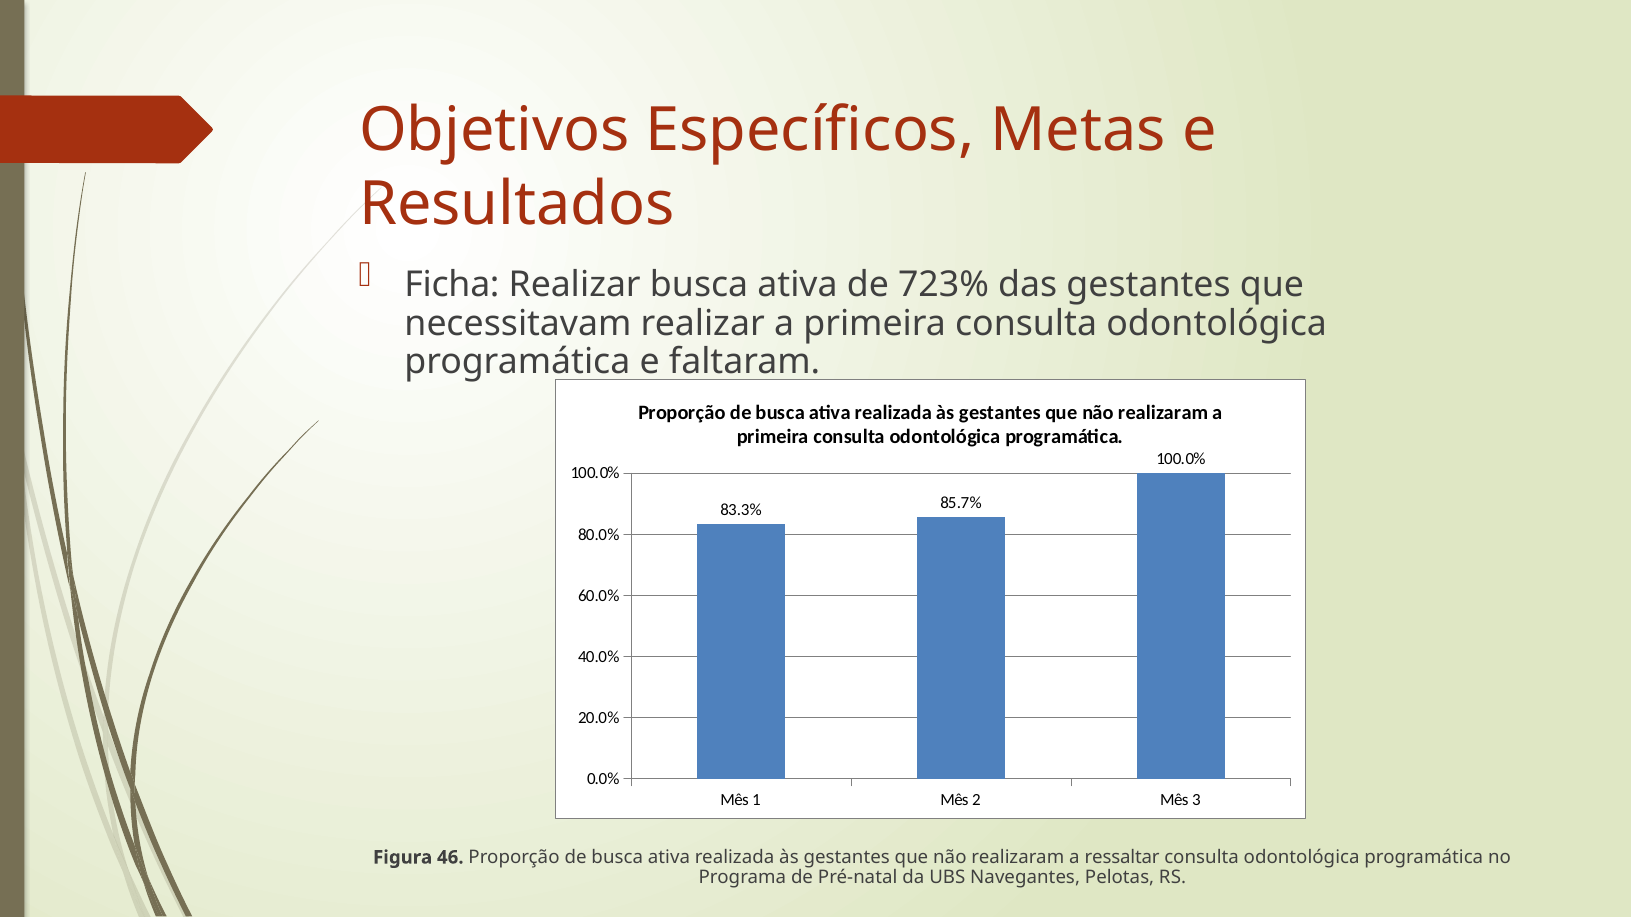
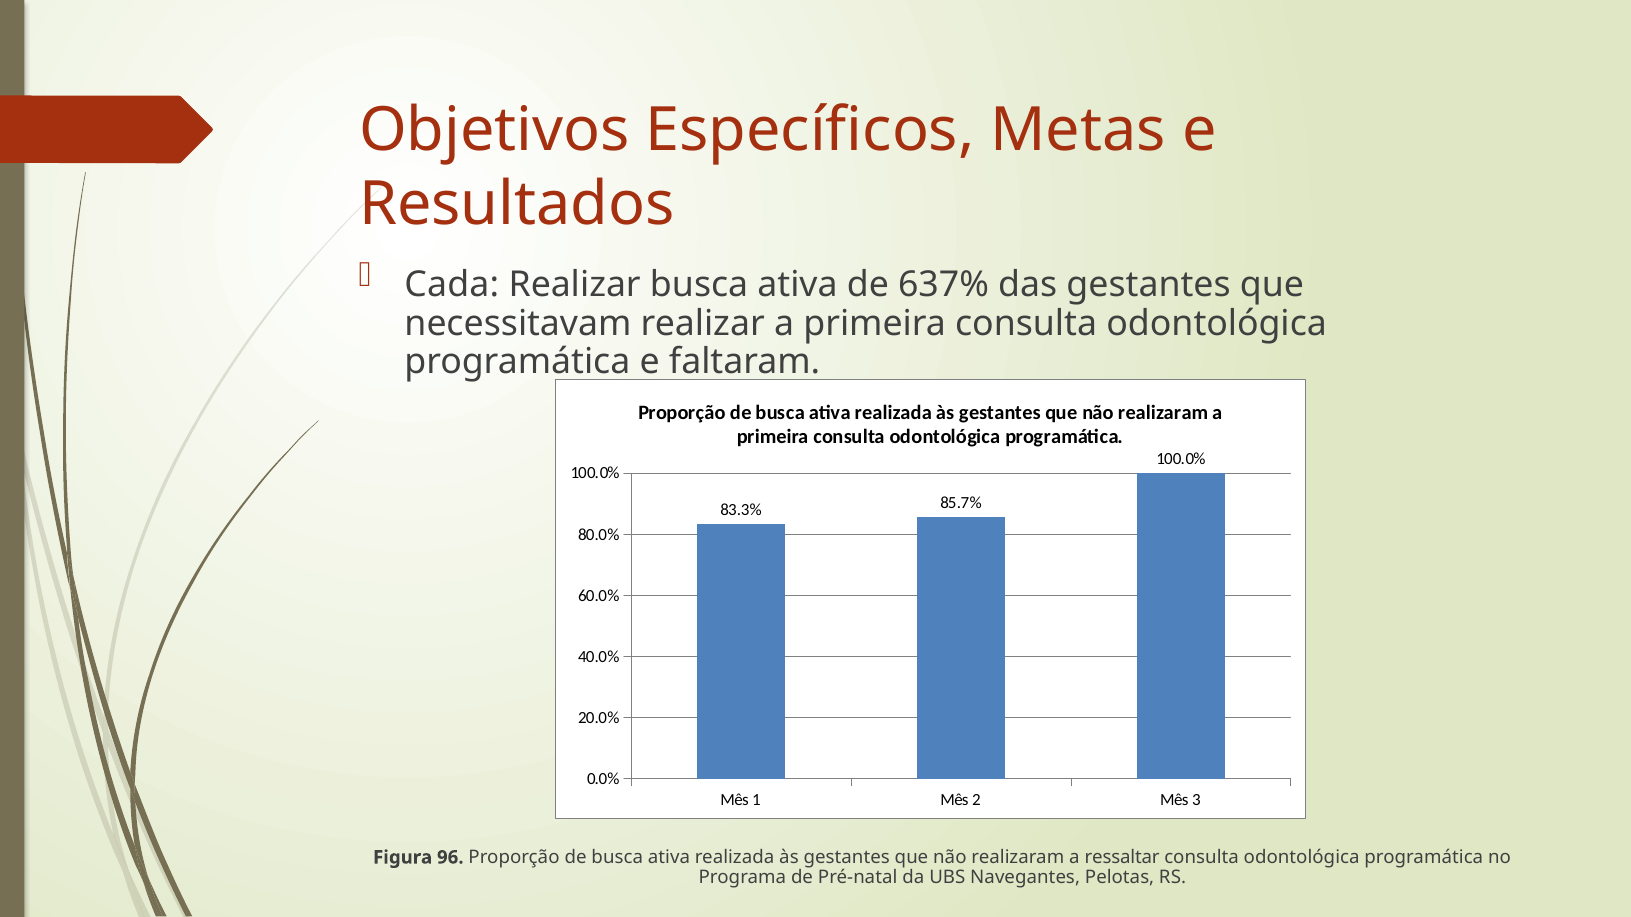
Ficha: Ficha -> Cada (452, 285)
723%: 723% -> 637% (944, 285)
46: 46 -> 96 (450, 858)
